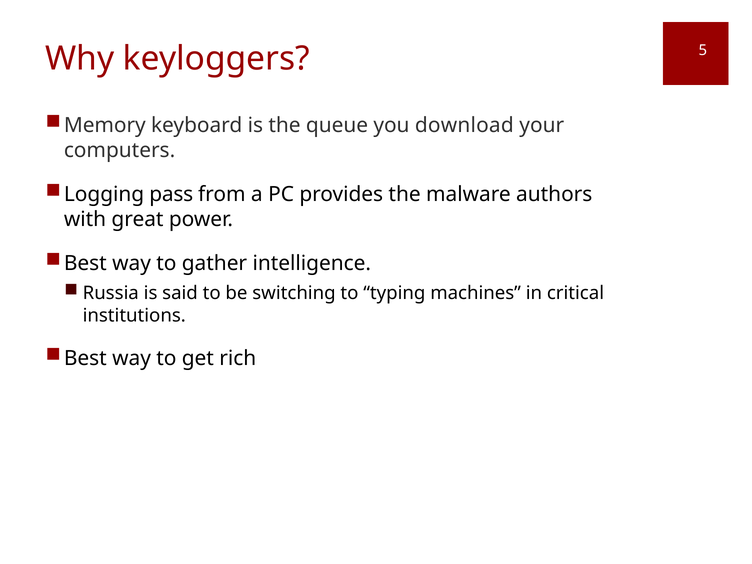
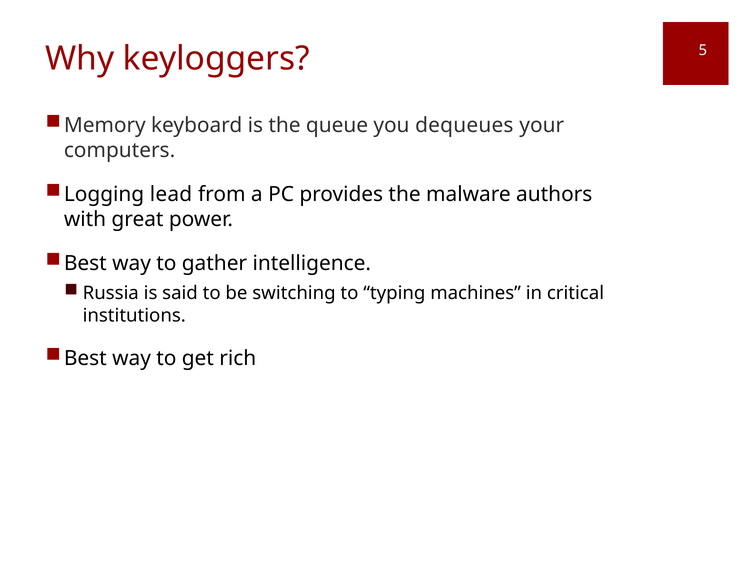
download: download -> dequeues (464, 125)
pass: pass -> lead (171, 194)
